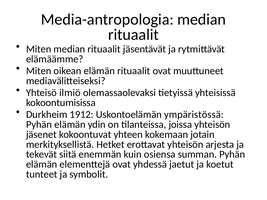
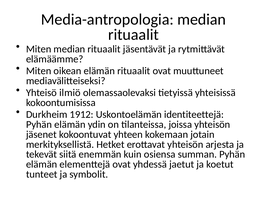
ympäristössä: ympäristössä -> identiteettejä (194, 115)
